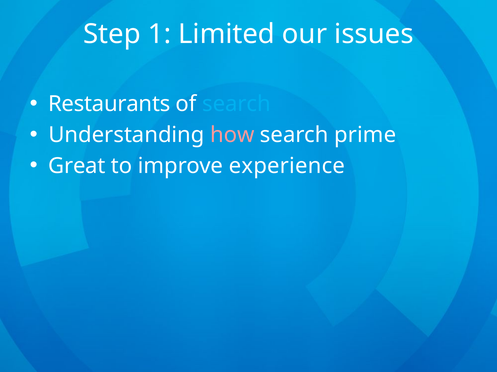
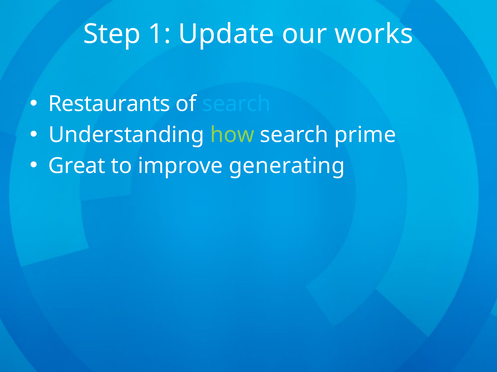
Limited: Limited -> Update (226, 34)
issues: issues -> works (374, 34)
how colour: pink -> light green (232, 135)
experience: experience -> generating (287, 166)
